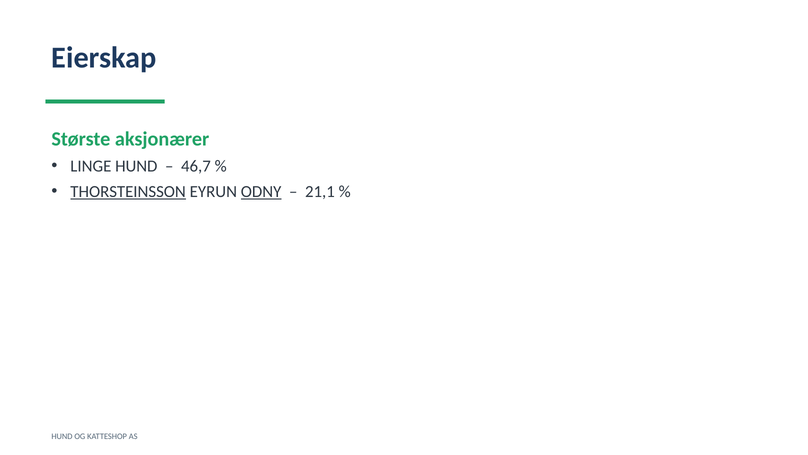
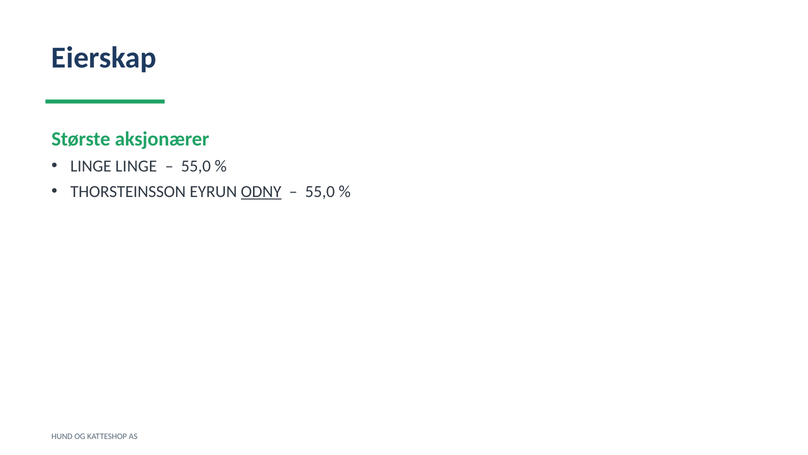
LINGE HUND: HUND -> LINGE (136, 166)
46,7: 46,7 -> 55,0 (196, 166)
THORSTEINSSON underline: present -> none (128, 191)
21,1: 21,1 -> 55,0 (320, 191)
